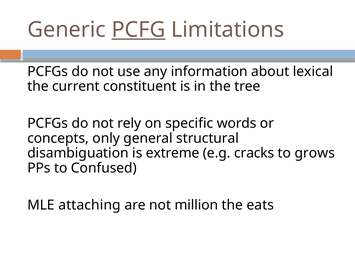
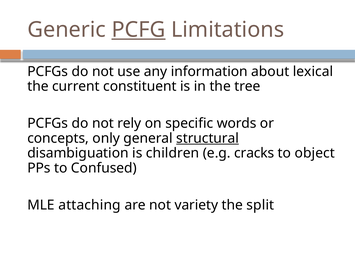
structural underline: none -> present (208, 138)
extreme: extreme -> children (173, 153)
grows: grows -> object (315, 153)
million: million -> variety (196, 204)
eats: eats -> split (260, 204)
